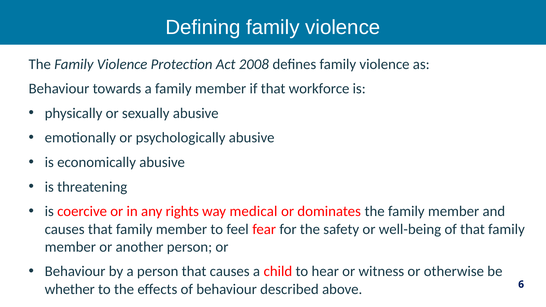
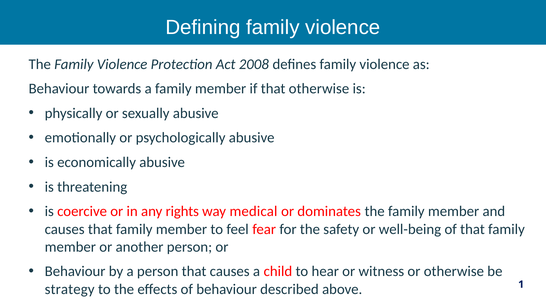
that workforce: workforce -> otherwise (319, 89)
whether: whether -> strategy (70, 289)
6: 6 -> 1 (521, 284)
